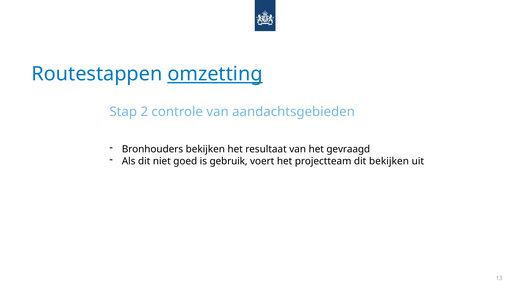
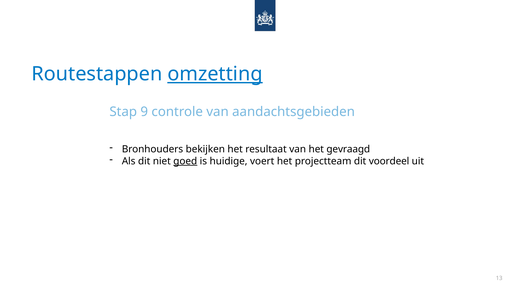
2: 2 -> 9 (144, 112)
goed underline: none -> present (185, 161)
gebruik: gebruik -> huidige (229, 161)
dit bekijken: bekijken -> voordeel (389, 161)
